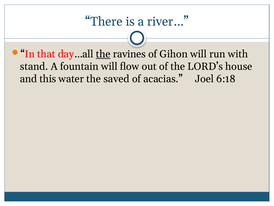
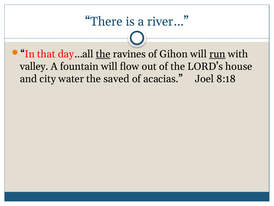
run underline: none -> present (217, 54)
stand: stand -> valley (34, 66)
this: this -> city (48, 79)
6:18: 6:18 -> 8:18 (226, 79)
